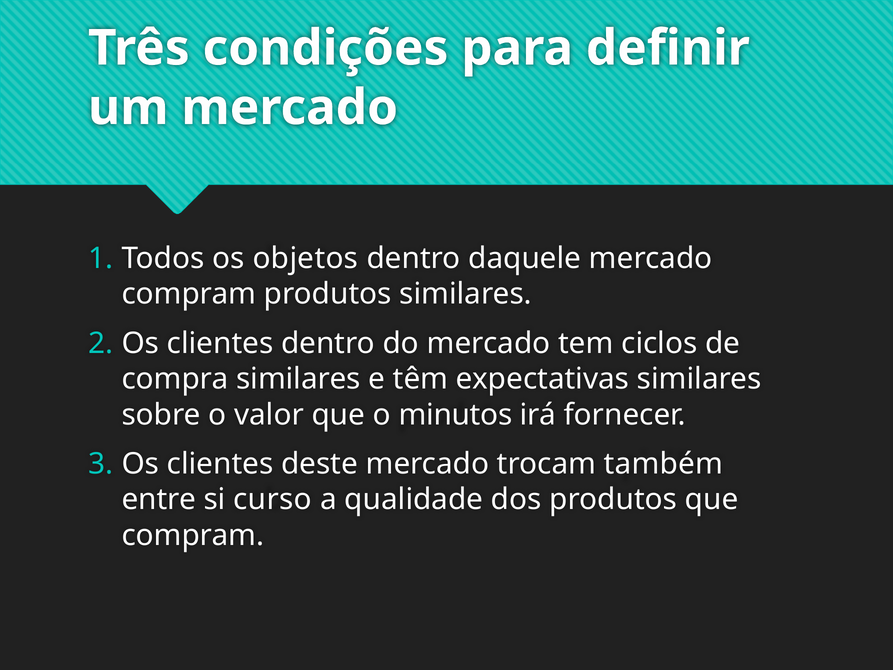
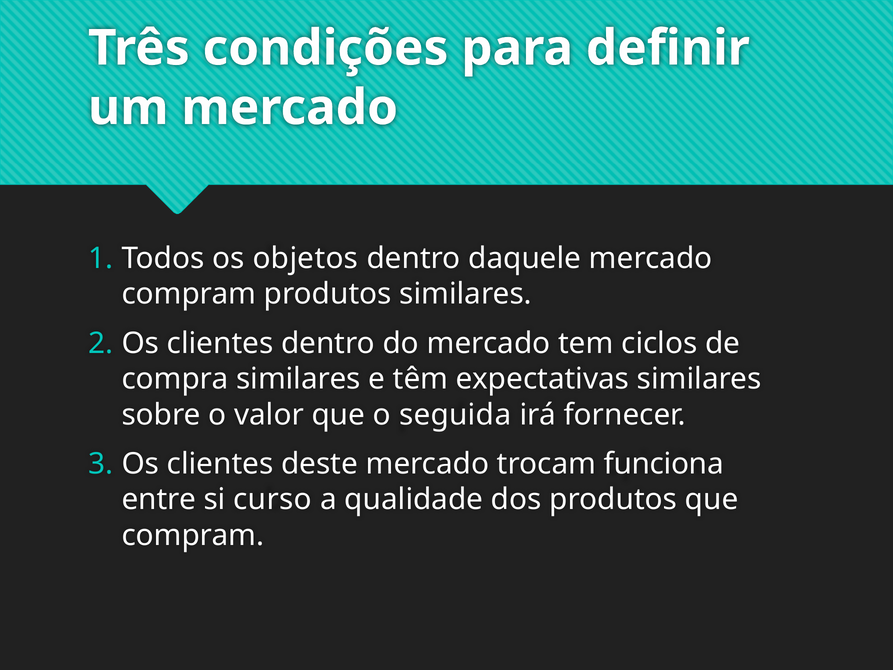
minutos: minutos -> seguida (455, 415)
também: também -> funciona (664, 464)
